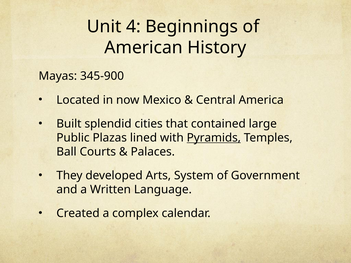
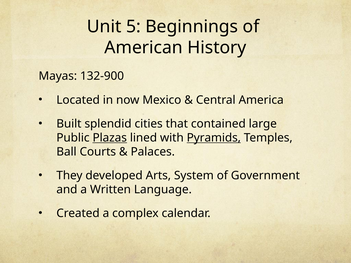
4: 4 -> 5 (133, 27)
345-900: 345-900 -> 132-900 (102, 76)
Plazas underline: none -> present (110, 138)
